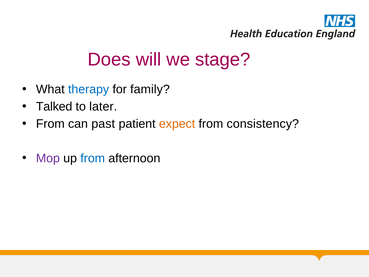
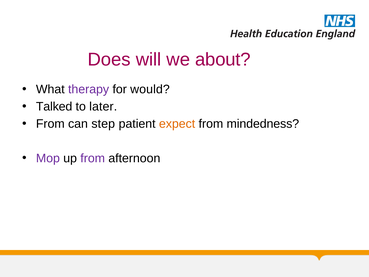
stage: stage -> about (223, 59)
therapy colour: blue -> purple (89, 89)
family: family -> would (150, 89)
past: past -> step (103, 124)
consistency: consistency -> mindedness (263, 124)
from colour: blue -> purple (93, 158)
